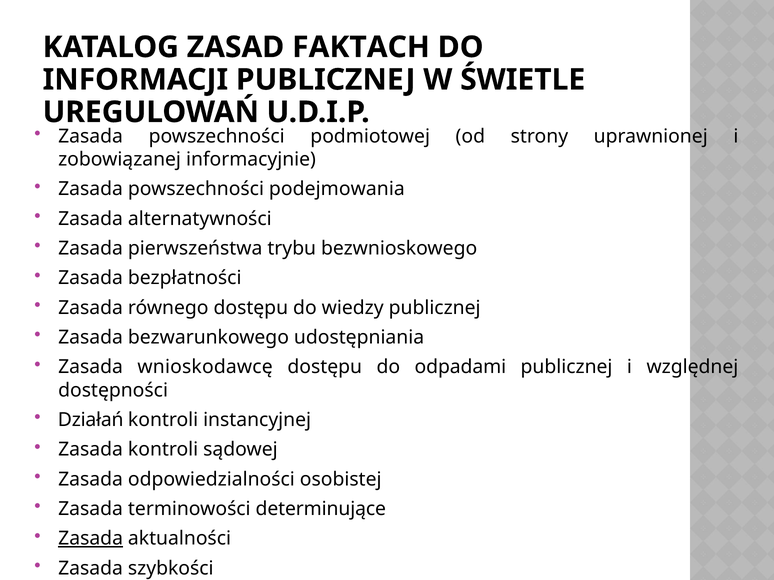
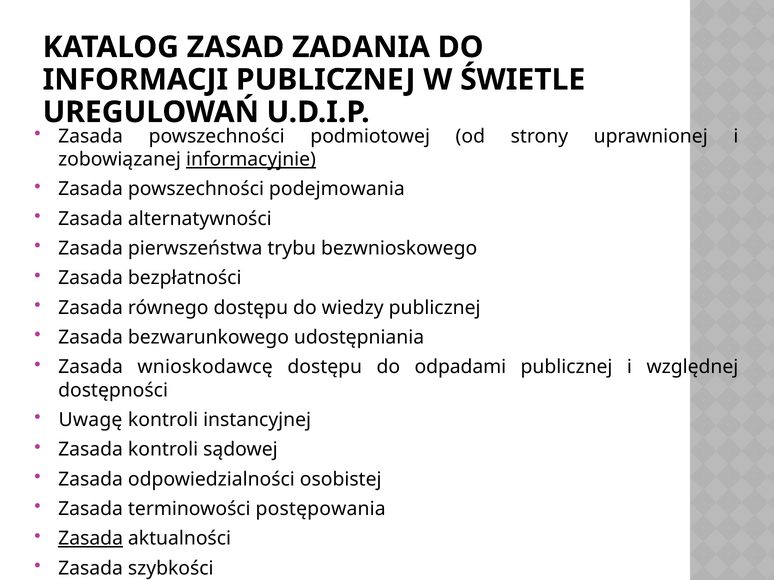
FAKTACH: FAKTACH -> ZADANIA (361, 47)
informacyjnie underline: none -> present (251, 160)
Działań: Działań -> Uwagę (91, 420)
determinujące: determinujące -> postępowania (321, 509)
